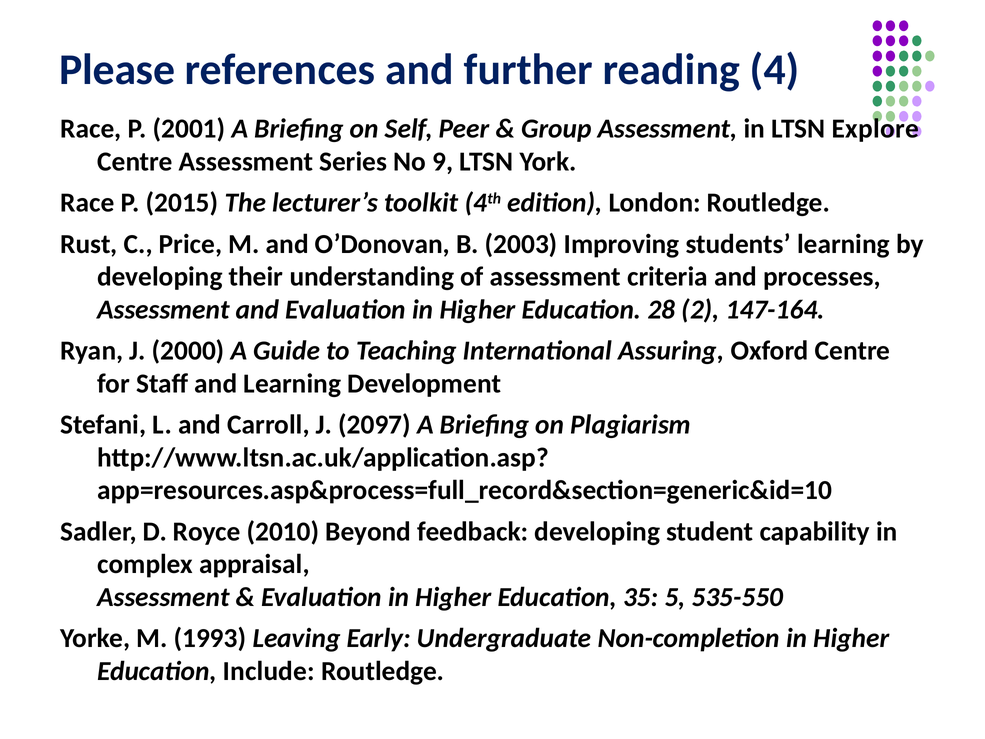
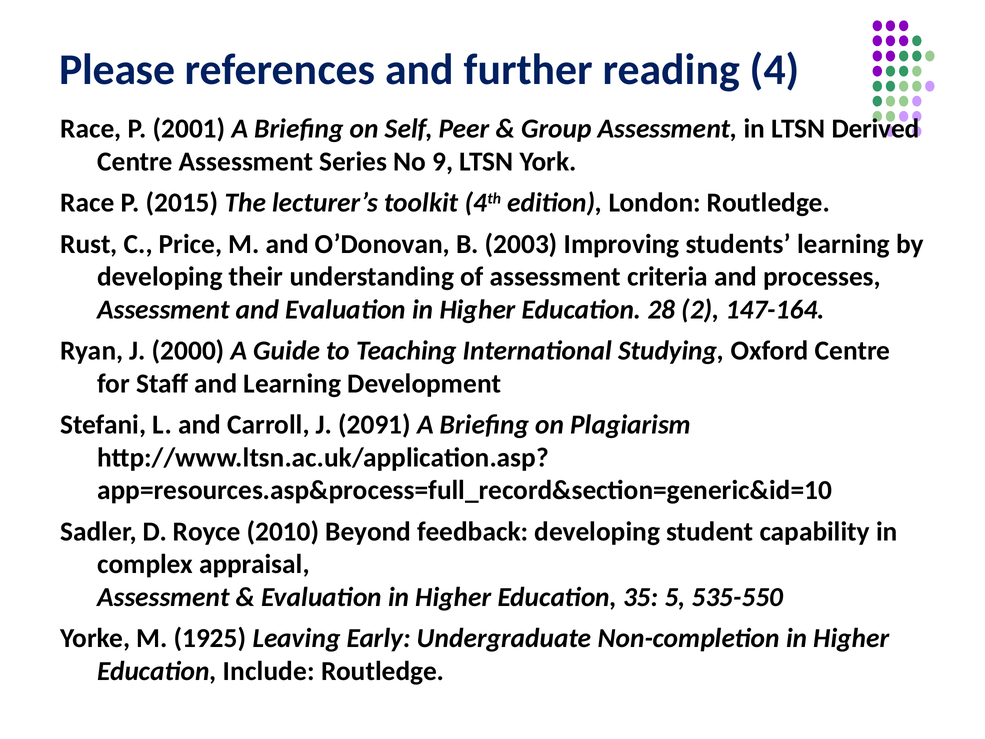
Explore: Explore -> Derived (876, 129)
Assuring: Assuring -> Studying (671, 351)
2097: 2097 -> 2091 (374, 425)
1993: 1993 -> 1925 (210, 638)
